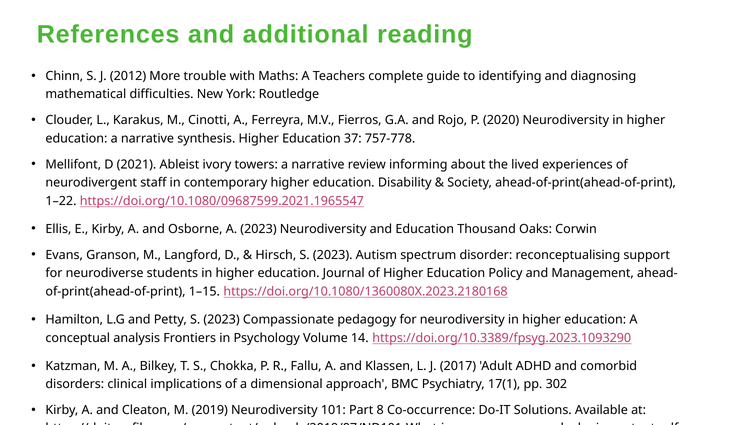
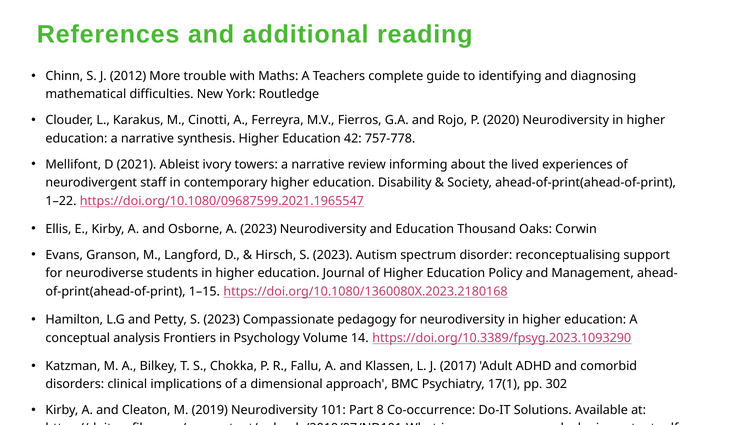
37: 37 -> 42 (353, 138)
